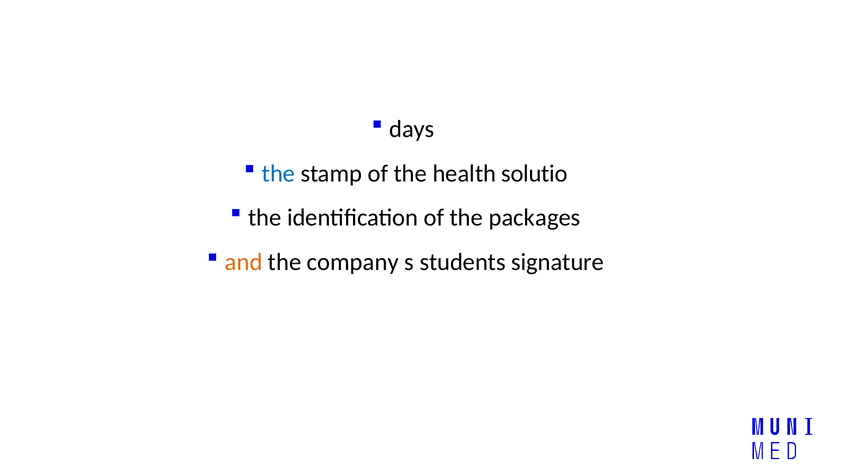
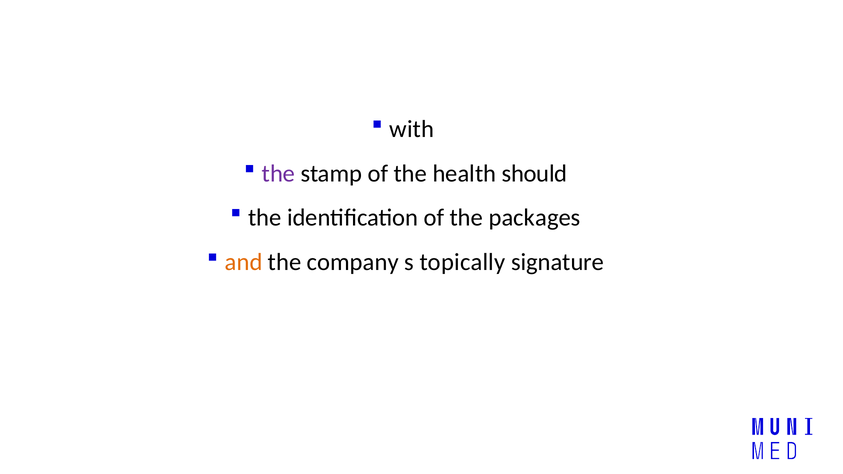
days: days -> with (412, 129)
the colour: blue -> purple (279, 174)
solutio: solutio -> should (535, 174)
students: students -> topically (462, 262)
